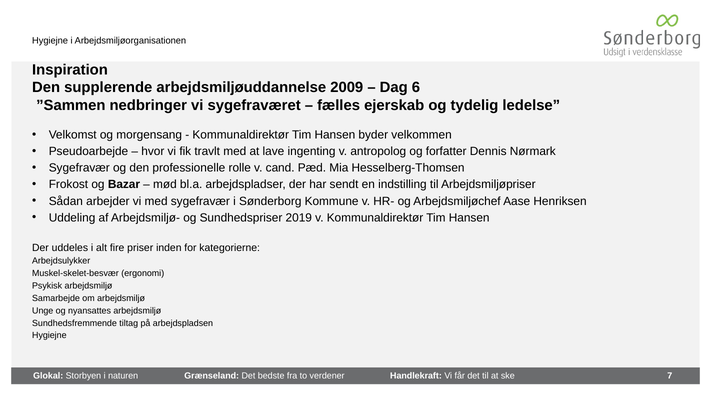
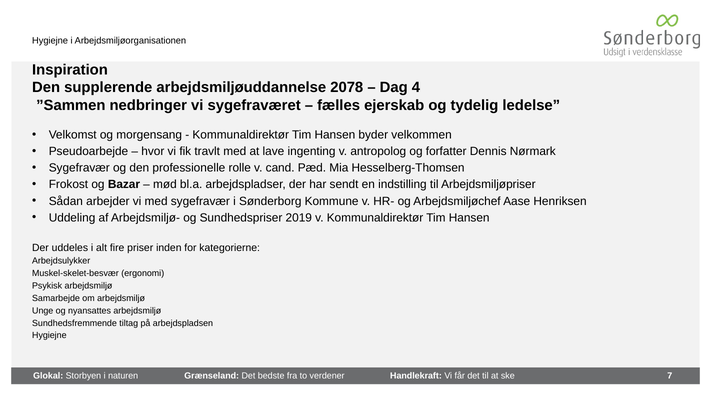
2009: 2009 -> 2078 (347, 88)
6: 6 -> 4 (416, 88)
